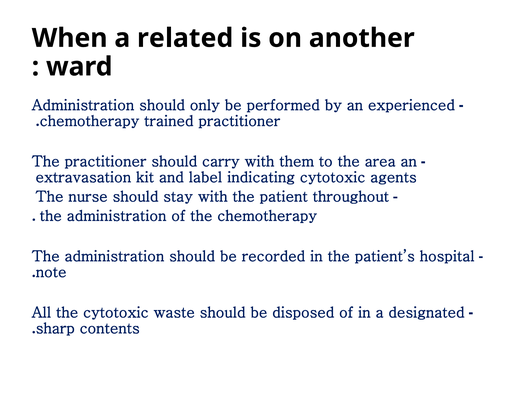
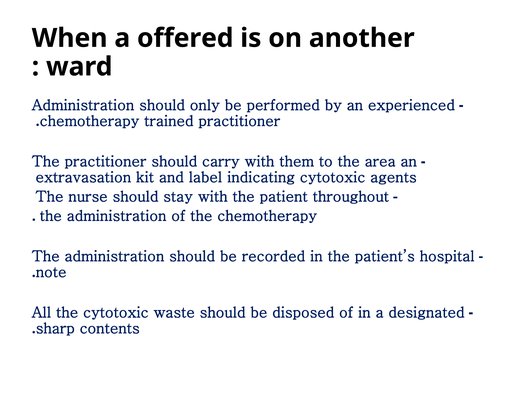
related: related -> offered (185, 38)
